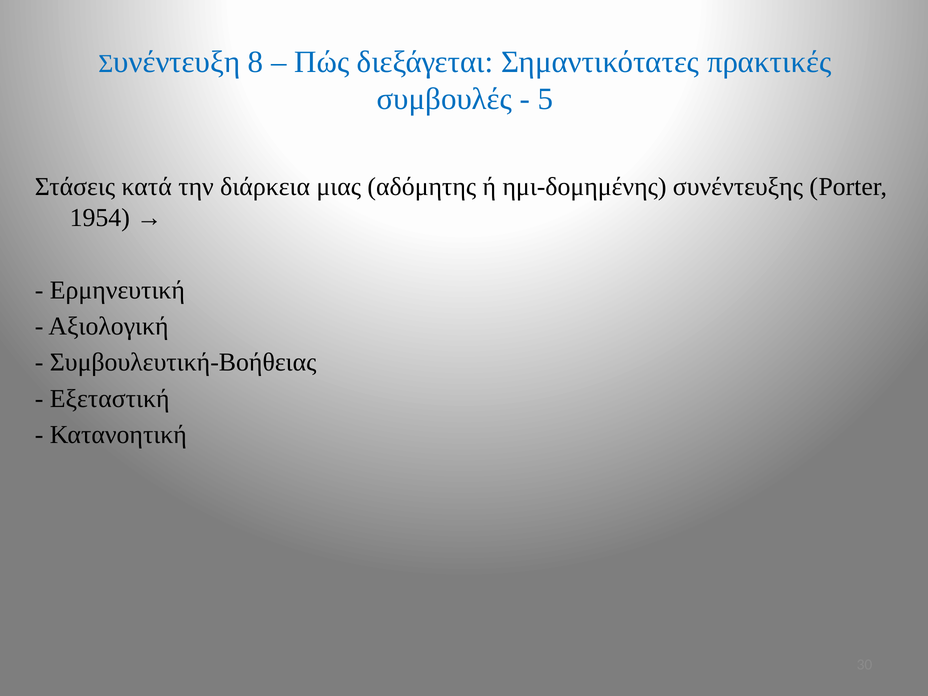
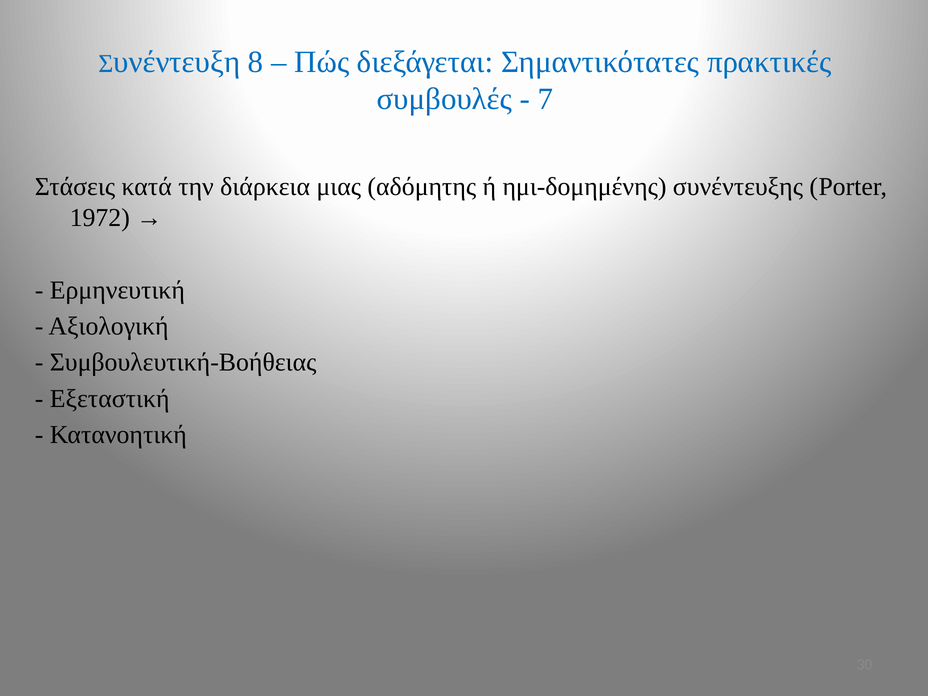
5: 5 -> 7 (546, 99)
1954: 1954 -> 1972 (100, 218)
